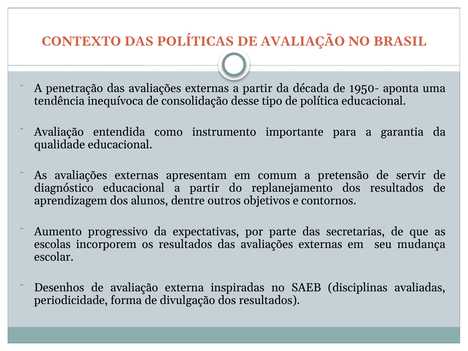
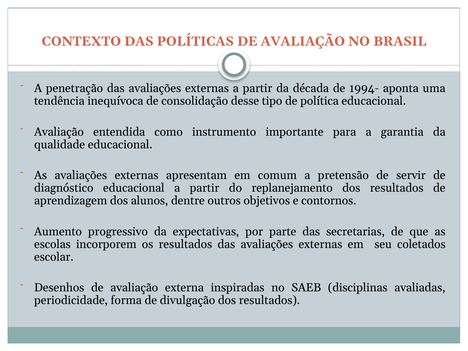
1950-: 1950- -> 1994- (364, 88)
mudança: mudança -> coletados (421, 244)
